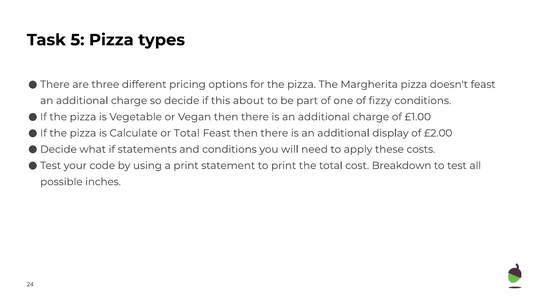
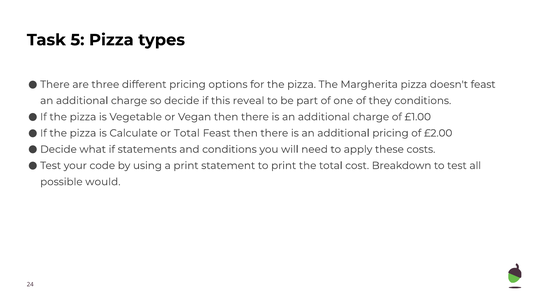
about: about -> reveal (249, 100)
fizzy: fizzy -> they (380, 100)
additional display: display -> pricing (390, 133)
inches: inches -> would (103, 181)
